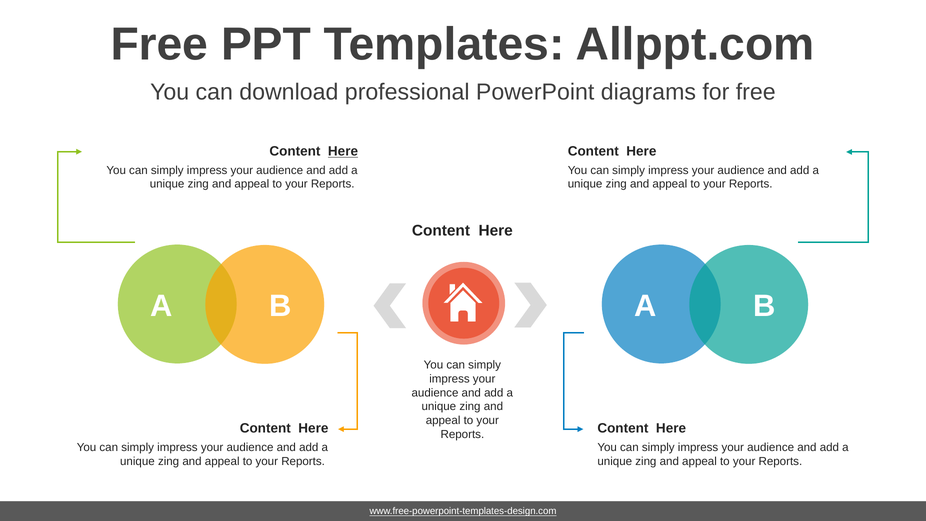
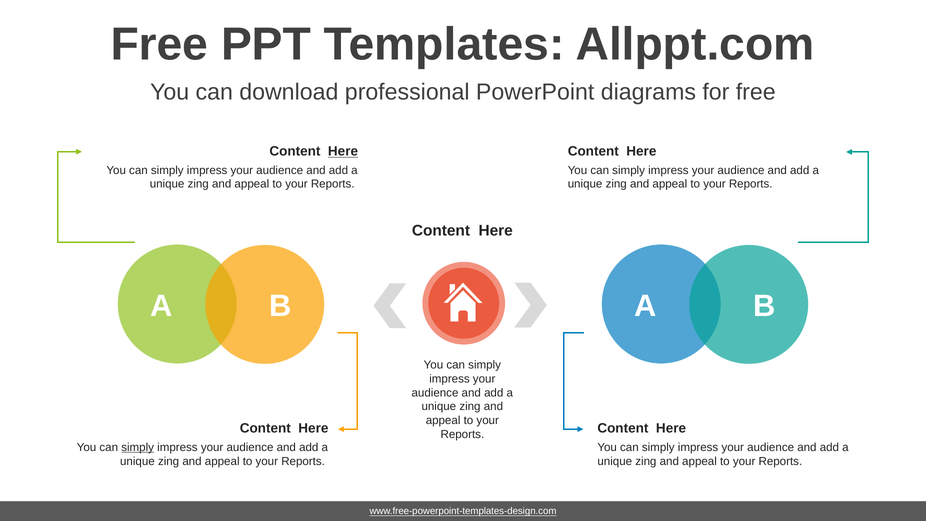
simply underline: none -> present (138, 447)
